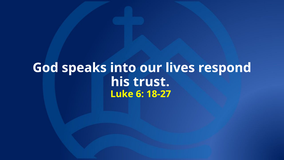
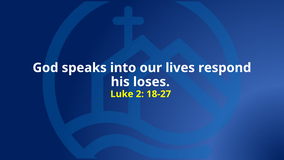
trust: trust -> loses (151, 82)
6: 6 -> 2 (140, 94)
